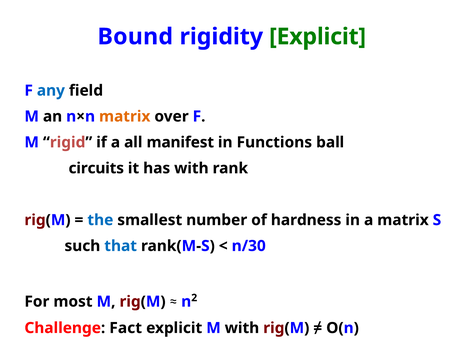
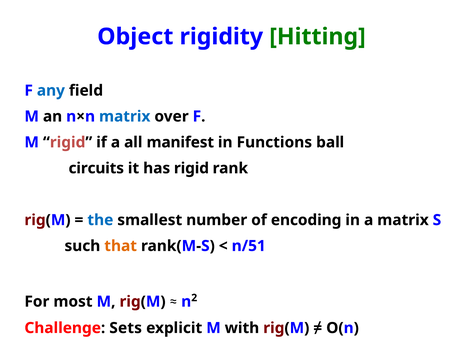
Bound: Bound -> Object (135, 37)
rigidity Explicit: Explicit -> Hitting (317, 37)
matrix colour: orange -> blue (125, 117)
has with: with -> rigid (191, 168)
hardness: hardness -> encoding (306, 220)
that colour: blue -> orange (121, 246)
n/30: n/30 -> n/51 (249, 246)
Fact: Fact -> Sets (126, 328)
